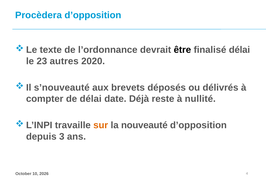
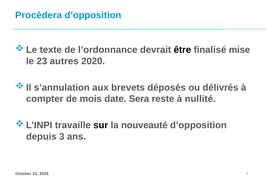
finalisé délai: délai -> mise (239, 50)
s’nouveauté: s’nouveauté -> s’annulation (62, 88)
de délai: délai -> mois (91, 99)
Déjà: Déjà -> Sera (139, 99)
sur colour: orange -> black (101, 126)
